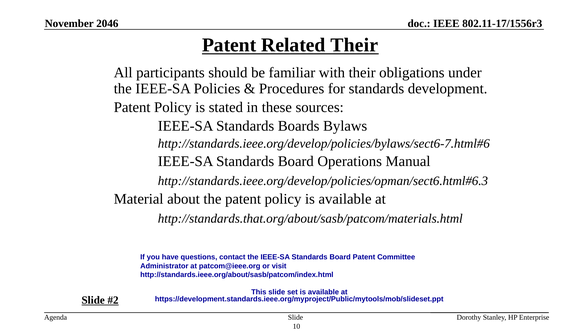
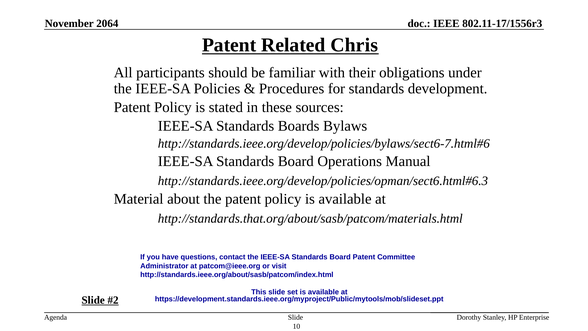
2046: 2046 -> 2064 (107, 24)
Related Their: Their -> Chris (354, 45)
